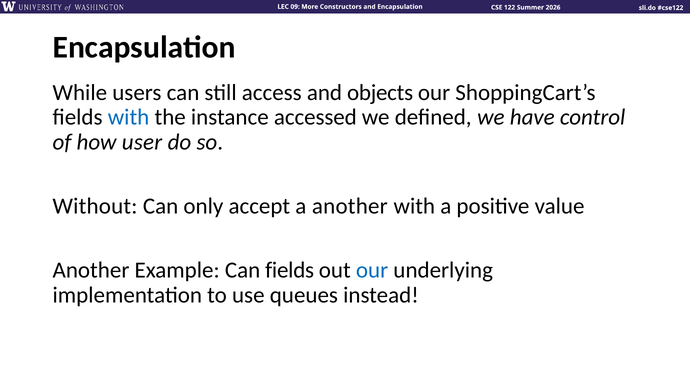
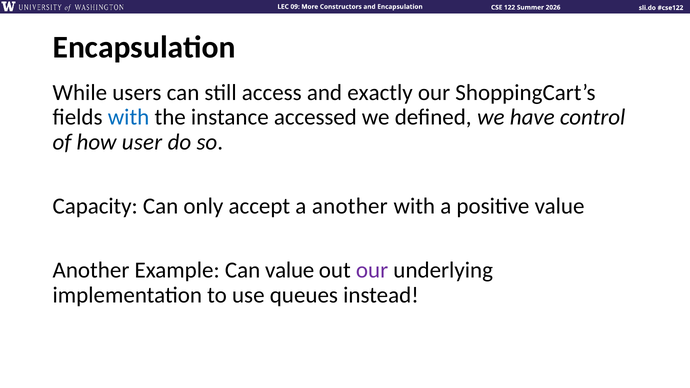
objects: objects -> exactly (380, 93)
Without: Without -> Capacity (95, 206)
Can fields: fields -> value (290, 270)
our colour: blue -> purple (372, 270)
